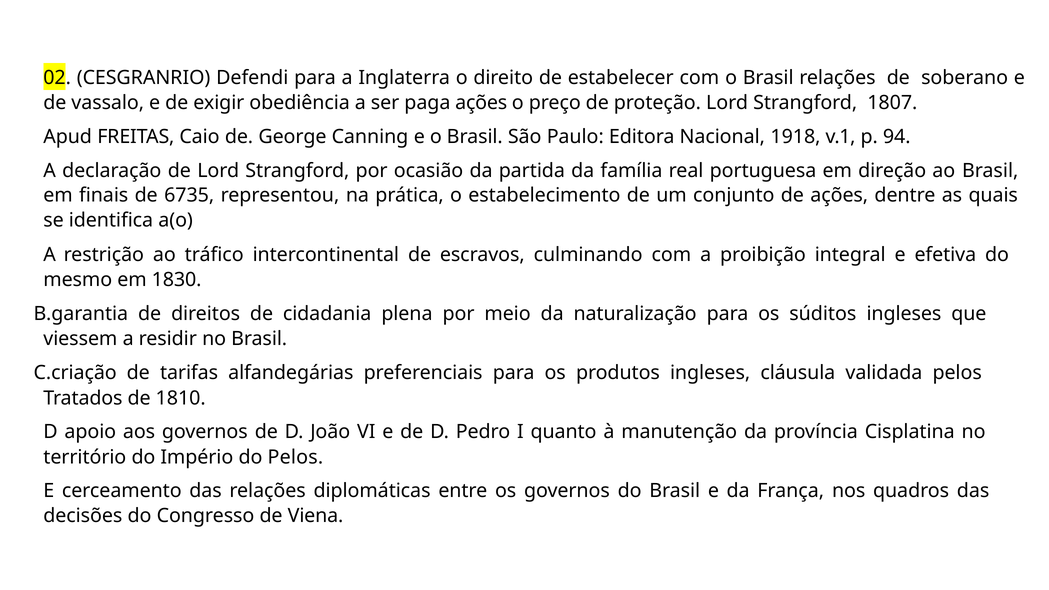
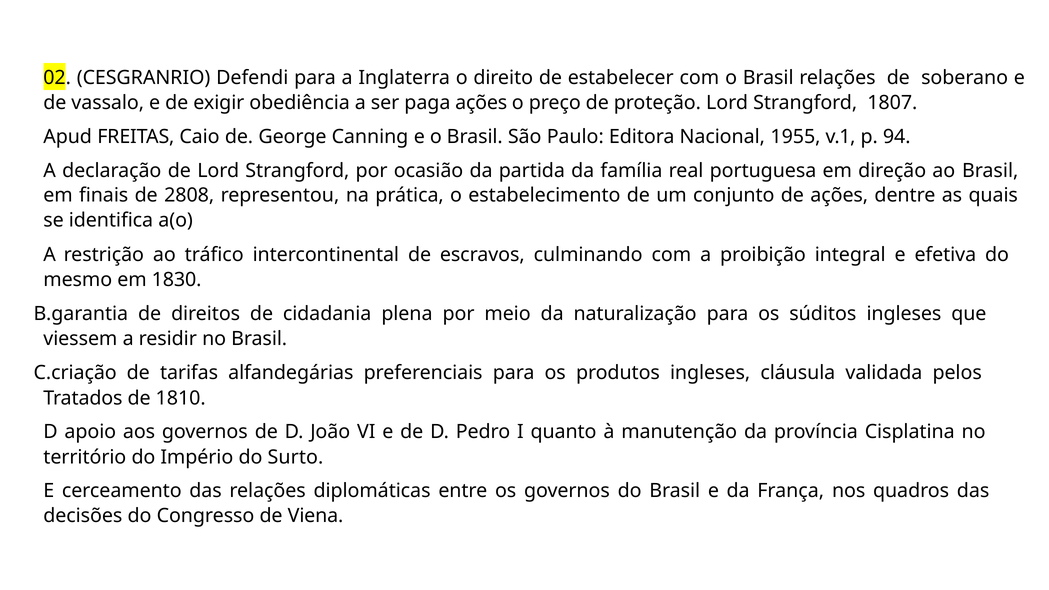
1918: 1918 -> 1955 (795, 137)
6735: 6735 -> 2808 (189, 196)
do Pelos: Pelos -> Surto (295, 457)
